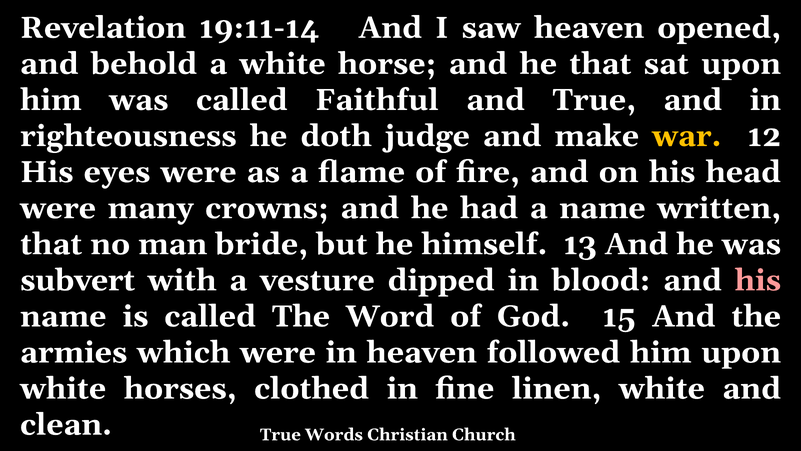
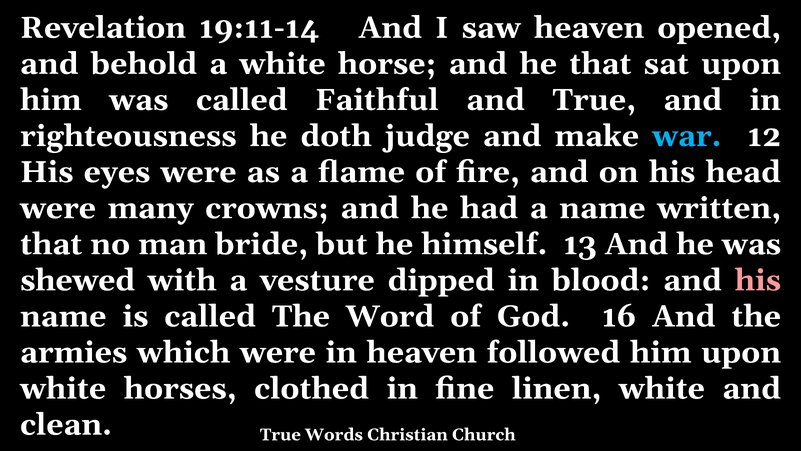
war colour: yellow -> light blue (687, 136)
subvert: subvert -> shewed (78, 280)
15: 15 -> 16 (619, 316)
